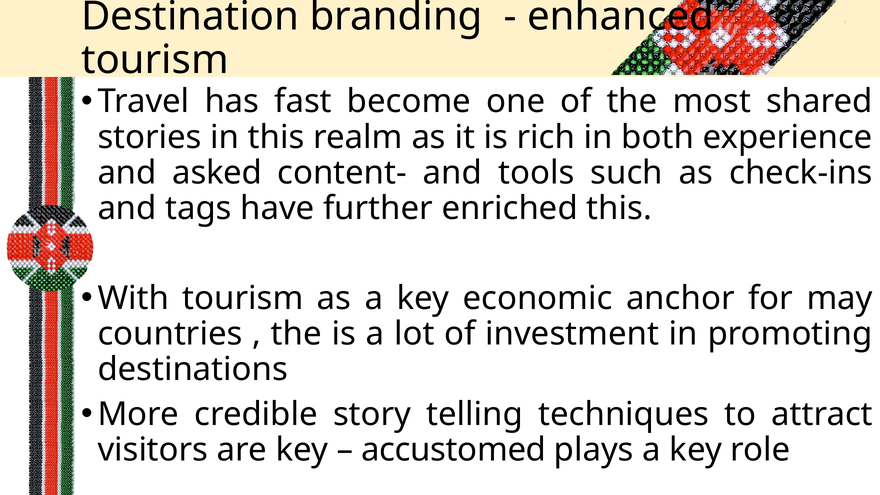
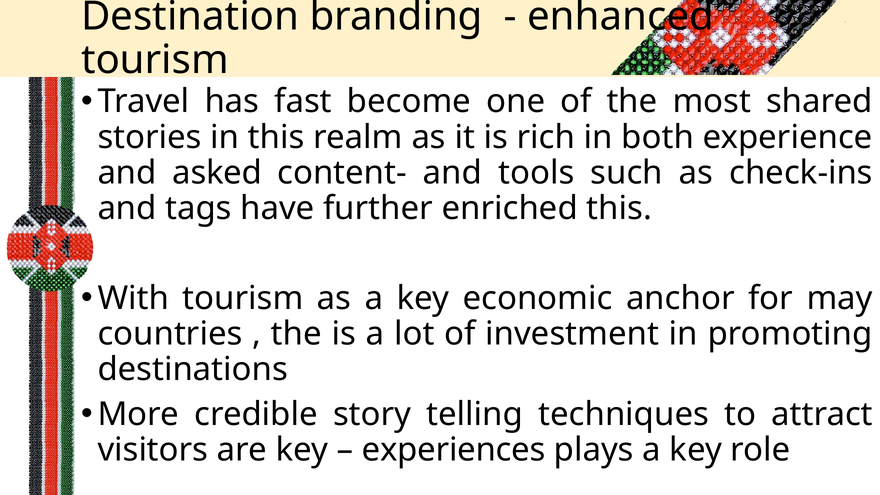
accustomed: accustomed -> experiences (454, 450)
